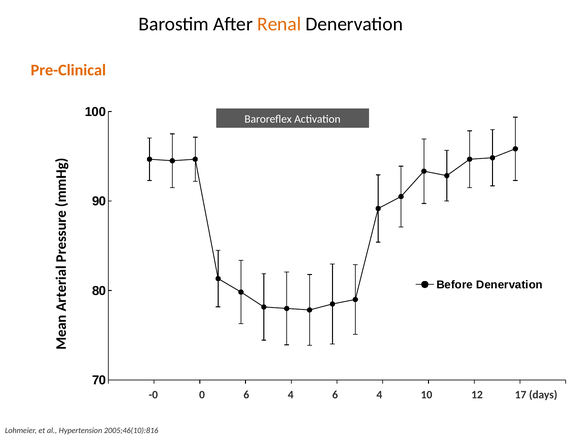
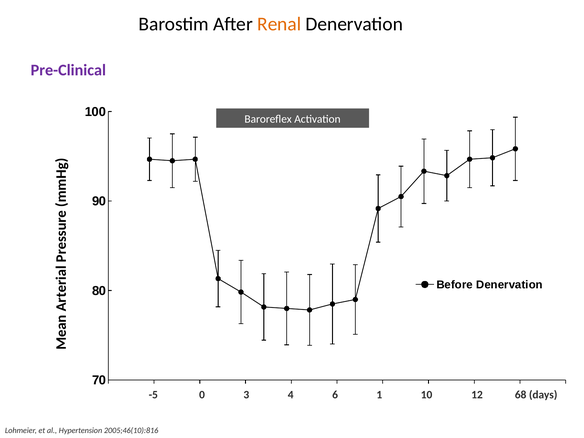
Pre-Clinical colour: orange -> purple (68, 70)
-0: -0 -> -5 (153, 395)
0 6: 6 -> 3 (246, 395)
4 4: 4 -> 1 (379, 395)
17: 17 -> 68 (521, 395)
